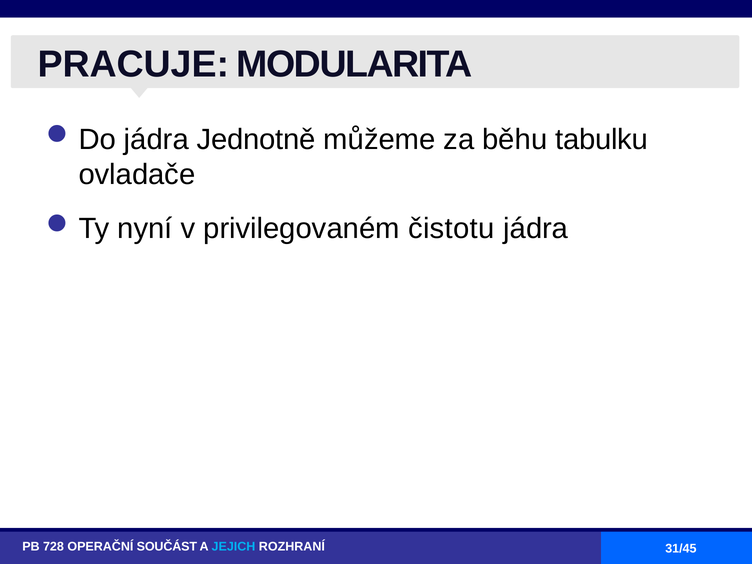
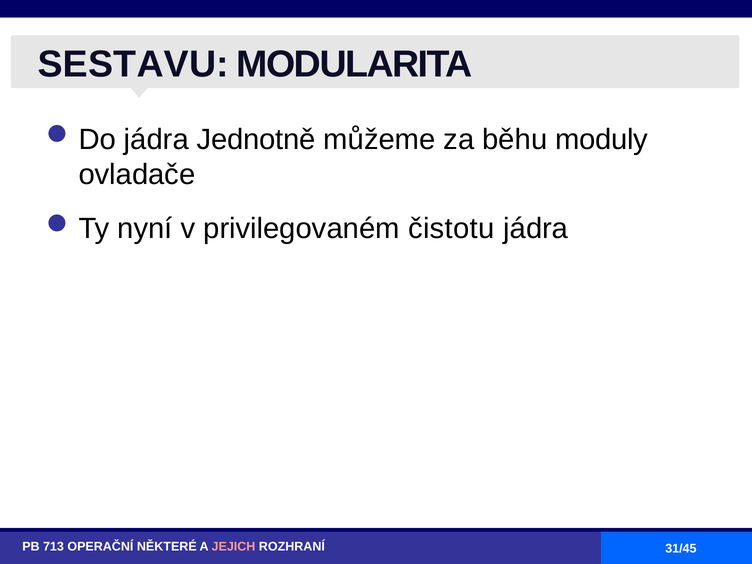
PRACUJE: PRACUJE -> SESTAVU (133, 64)
tabulku: tabulku -> moduly (602, 140)
728: 728 -> 713 (53, 547)
SOUČÁST: SOUČÁST -> NĚKTERÉ (167, 547)
JEJICH colour: light blue -> pink (233, 547)
